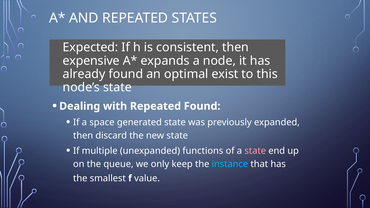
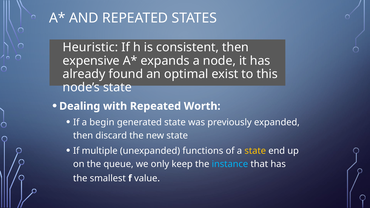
Expected: Expected -> Heuristic (90, 47)
Repeated Found: Found -> Worth (202, 106)
space: space -> begin (102, 122)
state colour: pink -> yellow (255, 151)
